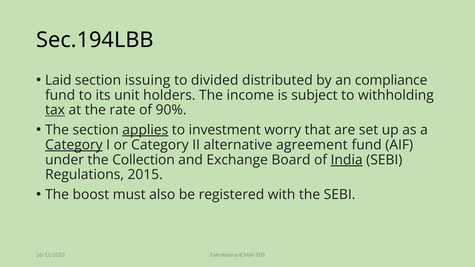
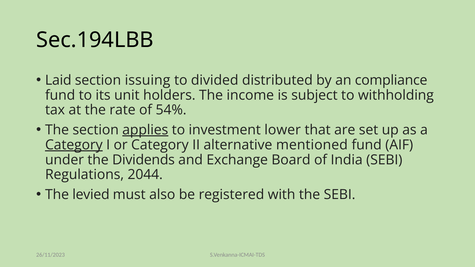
tax underline: present -> none (55, 110)
90%: 90% -> 54% (171, 110)
worry: worry -> lower (283, 130)
agreement: agreement -> mentioned (312, 145)
Collection: Collection -> Dividends (144, 160)
India underline: present -> none (347, 160)
2015: 2015 -> 2044 (145, 175)
boost: boost -> levied (91, 195)
